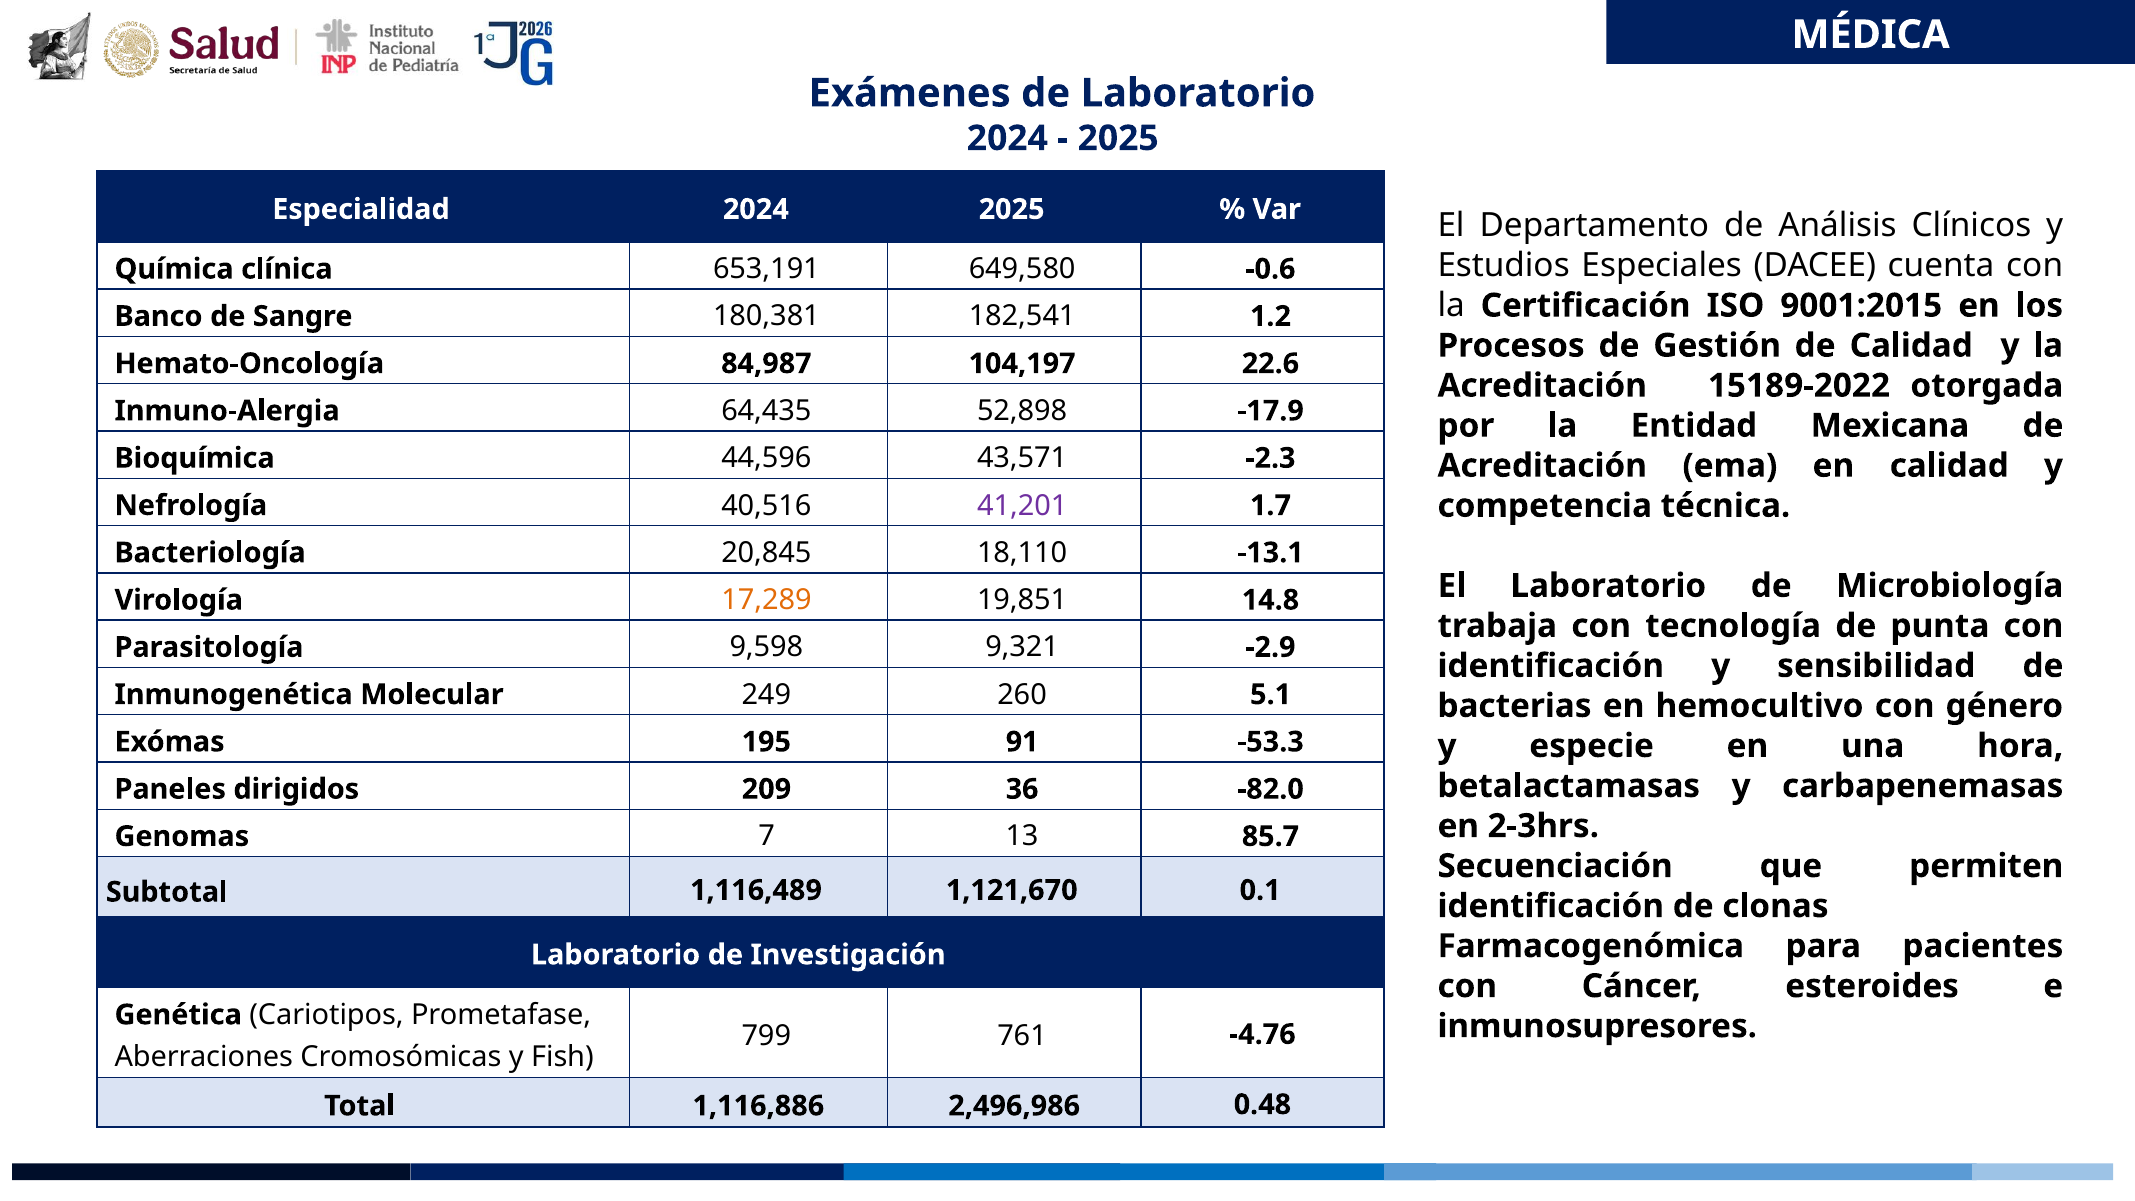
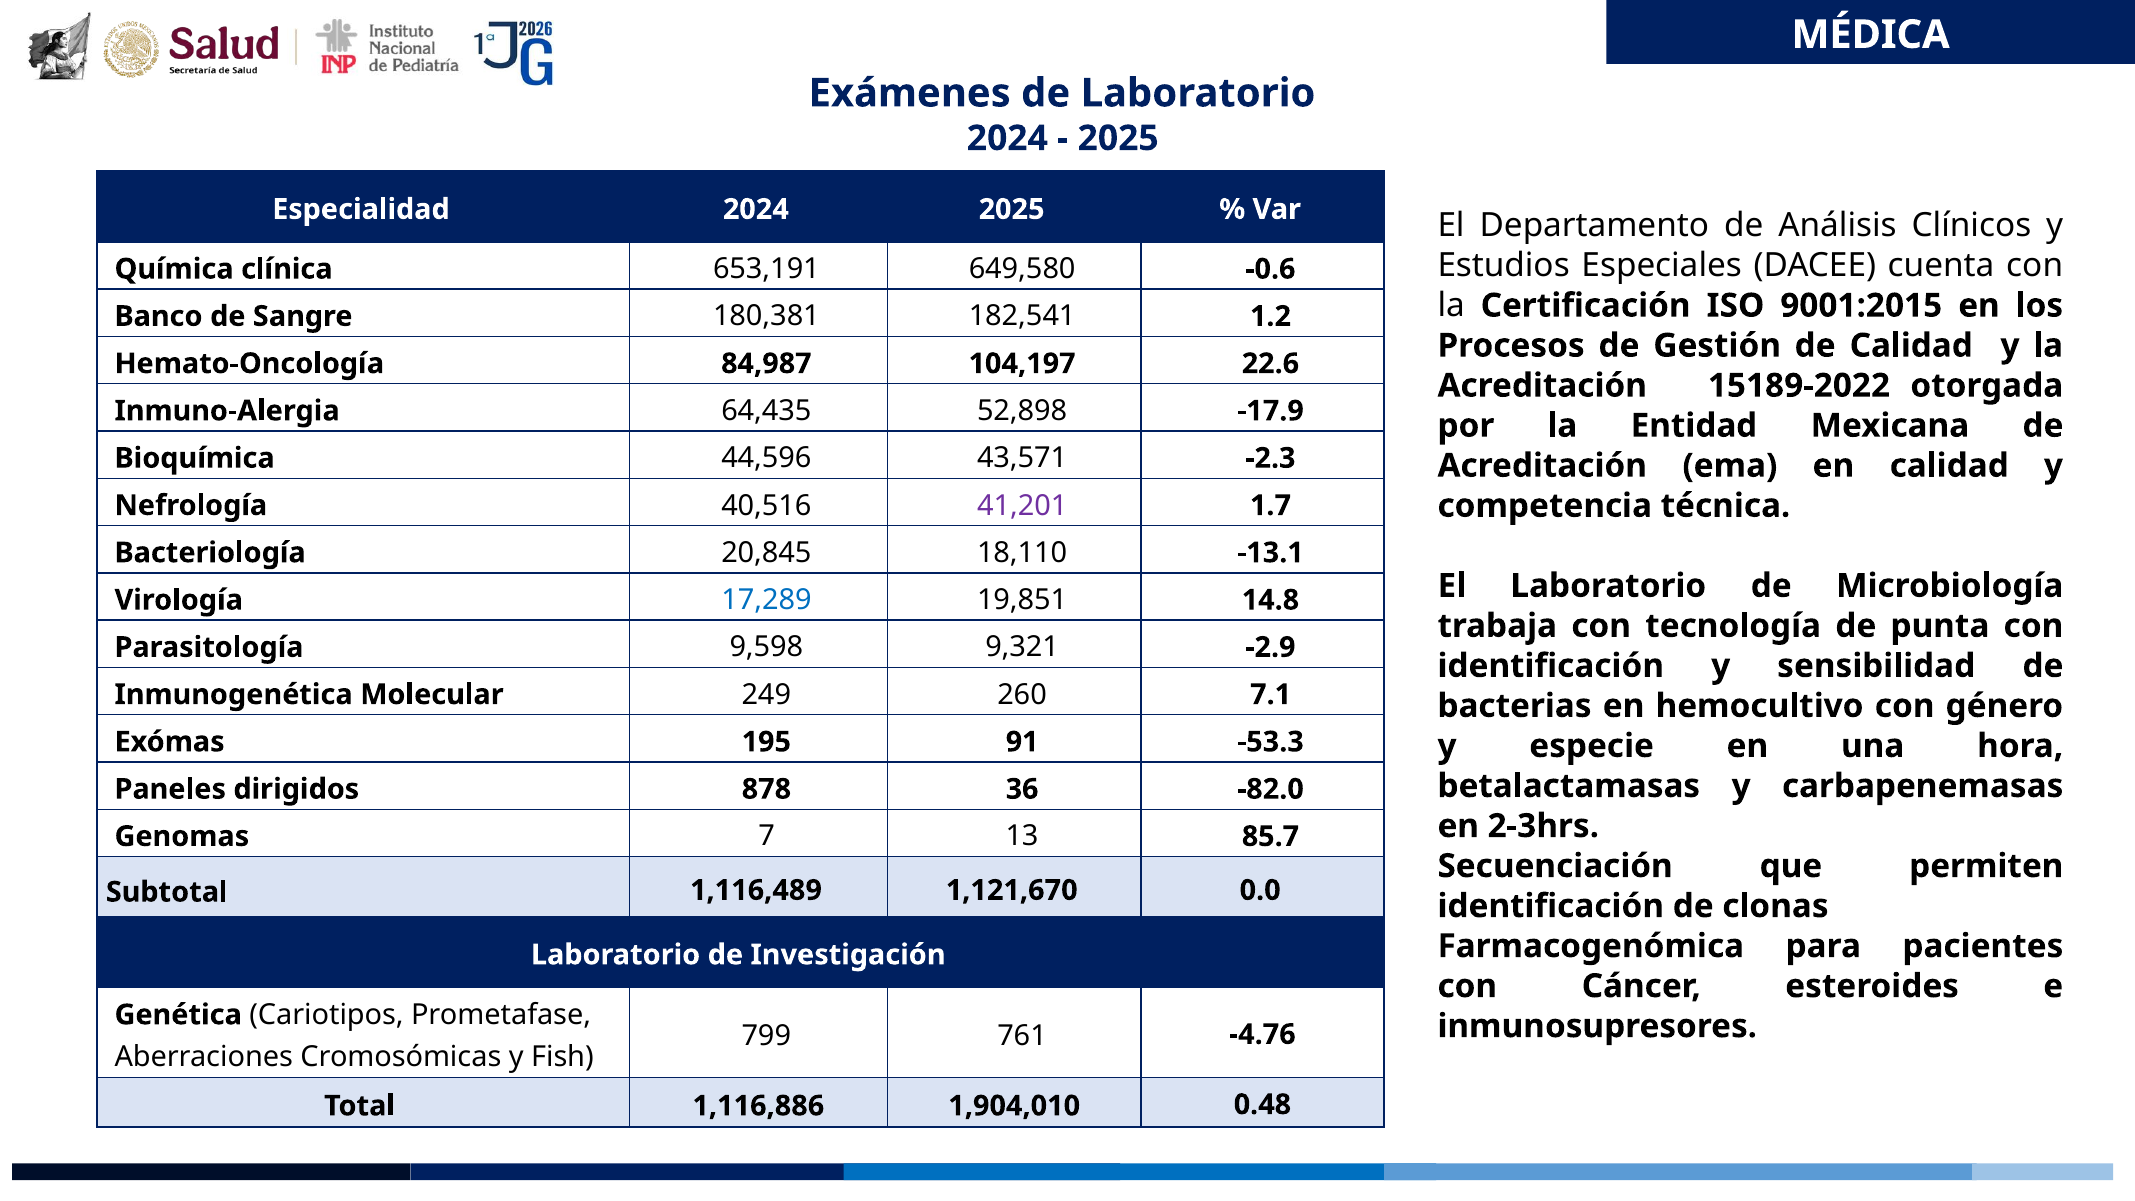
17,289 colour: orange -> blue (766, 600)
5.1: 5.1 -> 7.1 (1271, 695)
209: 209 -> 878 (766, 789)
0.1: 0.1 -> 0.0 (1260, 890)
2,496,986: 2,496,986 -> 1,904,010 (1014, 1106)
